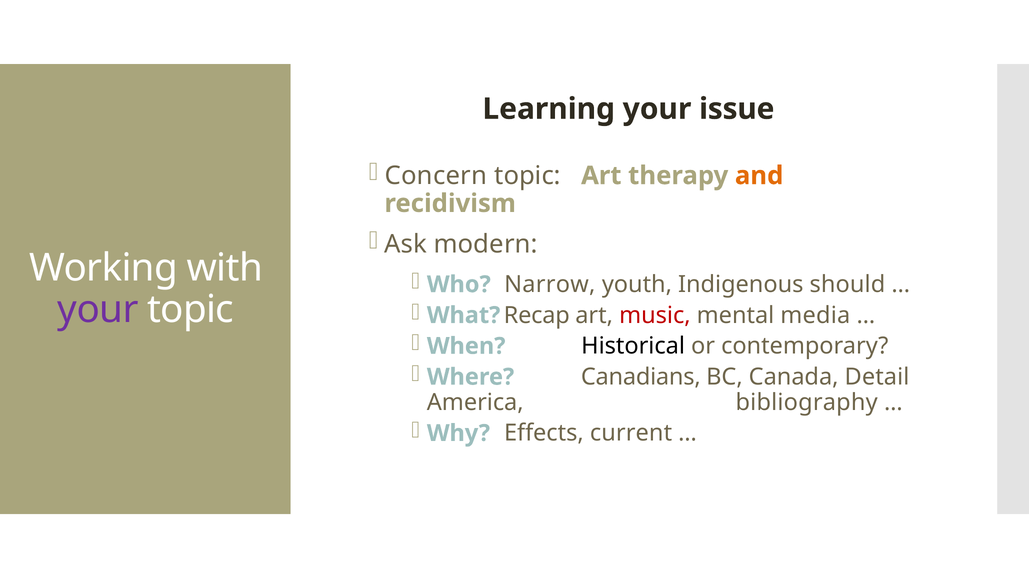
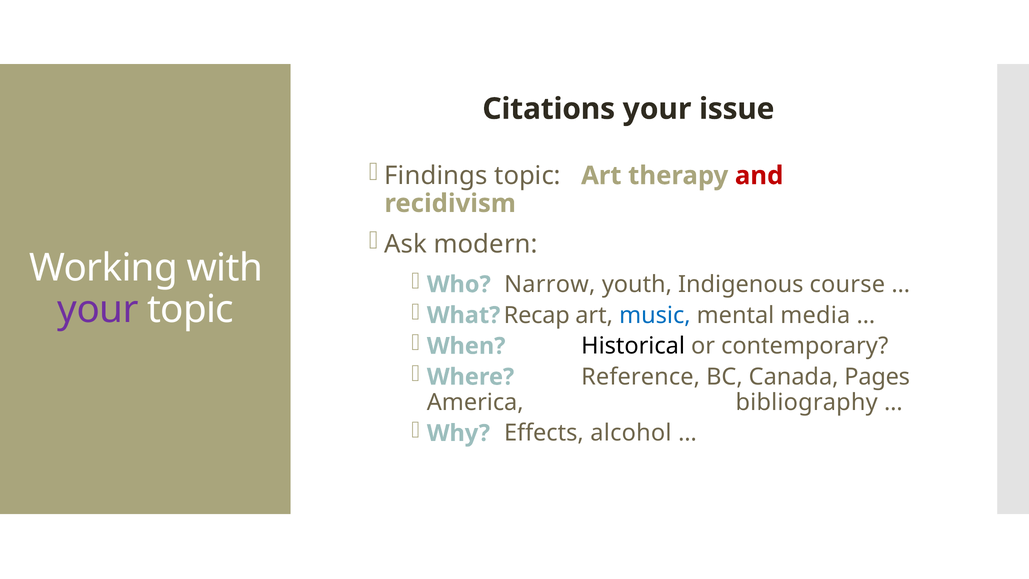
Learning: Learning -> Citations (549, 109)
Concern: Concern -> Findings (436, 176)
and colour: orange -> red (759, 176)
should: should -> course (847, 284)
music colour: red -> blue (655, 315)
Canadians: Canadians -> Reference (641, 377)
Detail: Detail -> Pages (877, 377)
current: current -> alcohol (631, 433)
